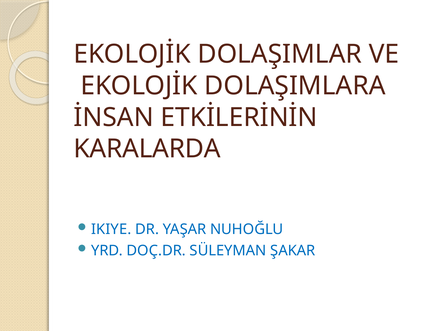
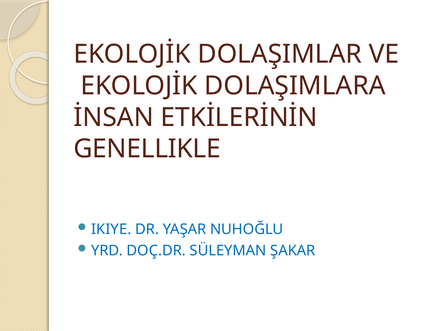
KARALARDA: KARALARDA -> GENELLIKLE (147, 149)
